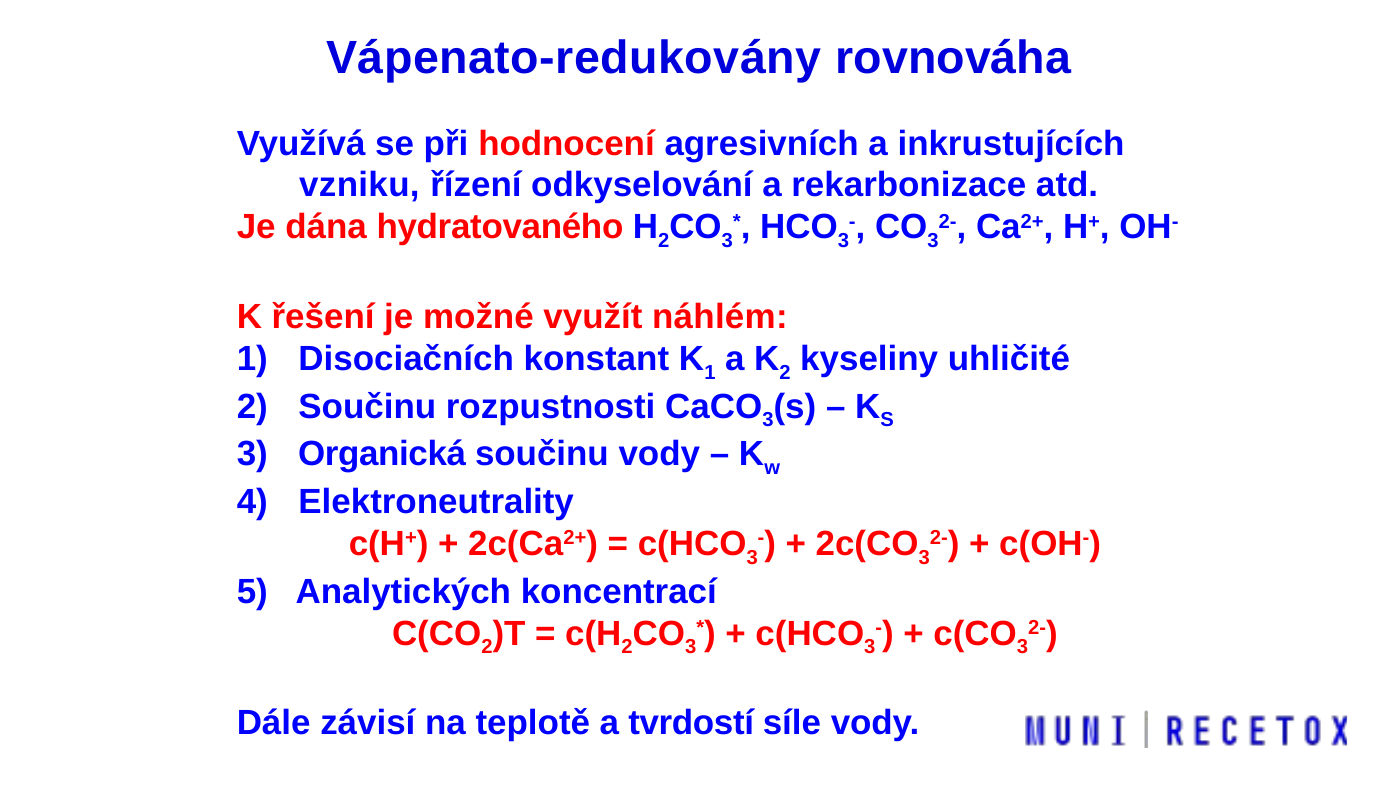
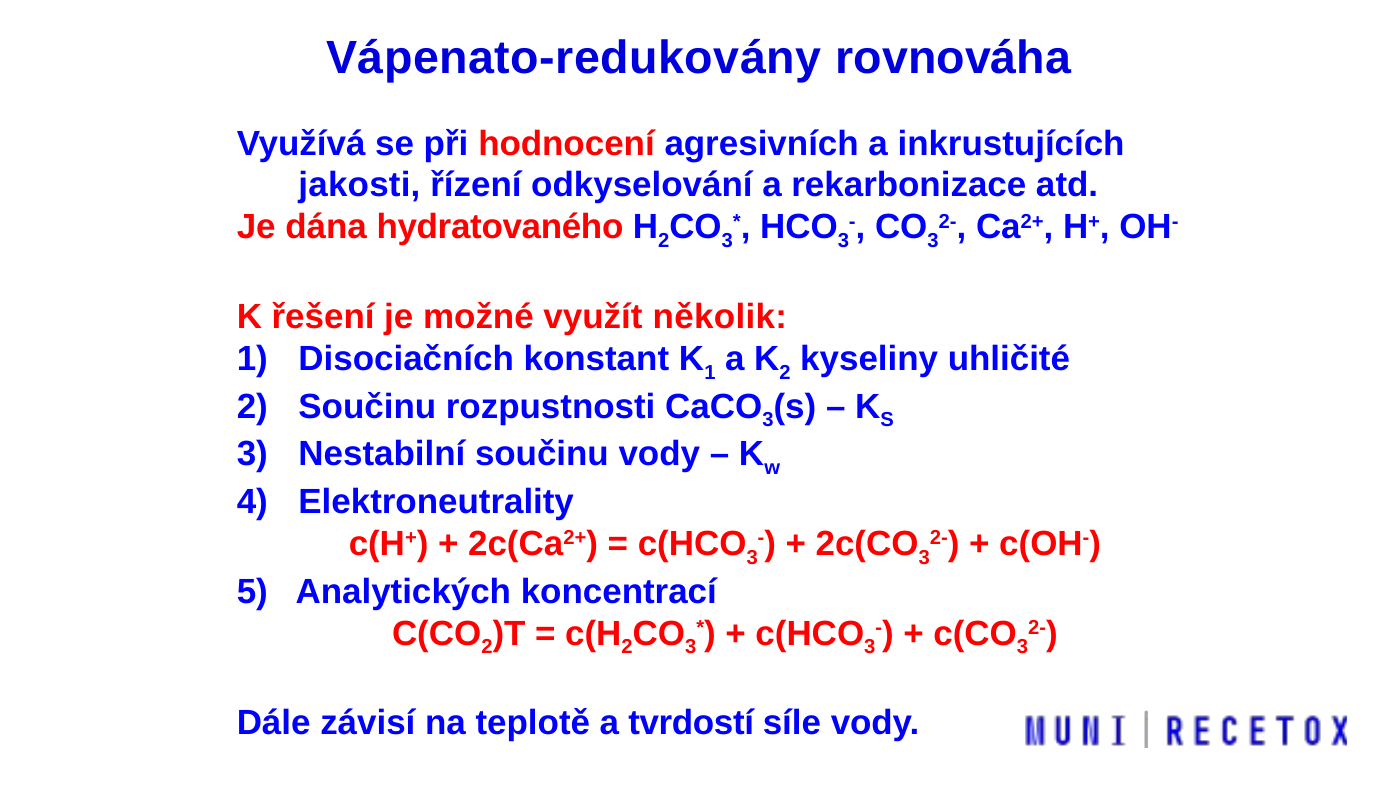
vzniku: vzniku -> jakosti (359, 185)
náhlém: náhlém -> několik (720, 317)
Organická: Organická -> Nestabilní (382, 454)
